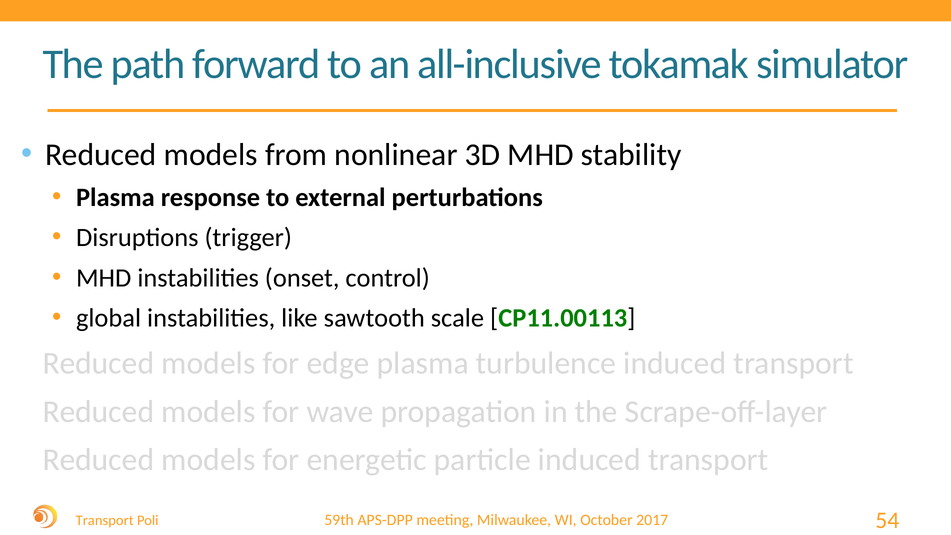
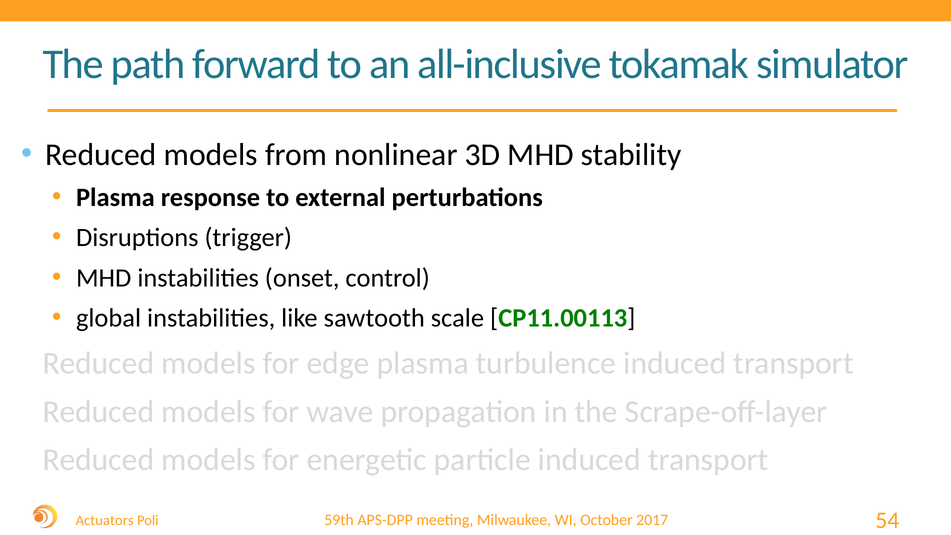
Transport: Transport -> Actuators (105, 520)
